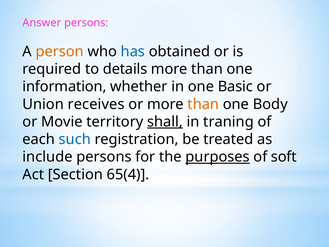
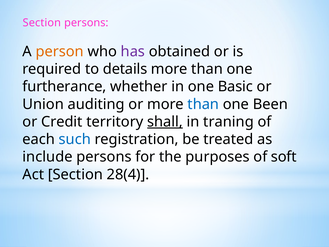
Answer: Answer -> Section (42, 23)
has colour: blue -> purple (133, 51)
information: information -> furtherance (64, 87)
receives: receives -> auditing (96, 104)
than colour: orange -> blue (203, 104)
Body: Body -> Been (270, 104)
Movie: Movie -> Credit (62, 122)
purposes underline: present -> none (218, 157)
65(4: 65(4 -> 28(4 (128, 174)
